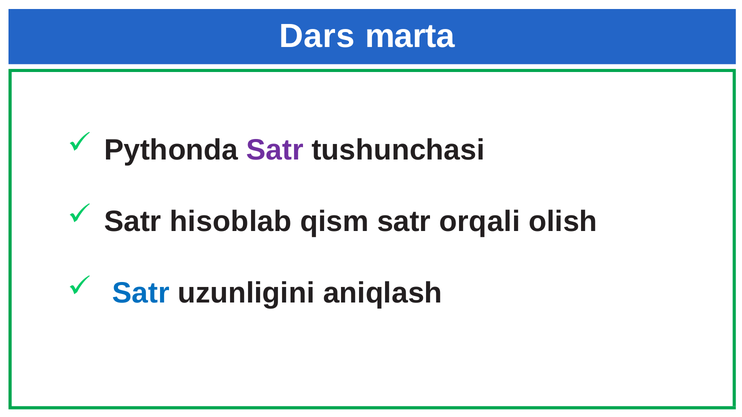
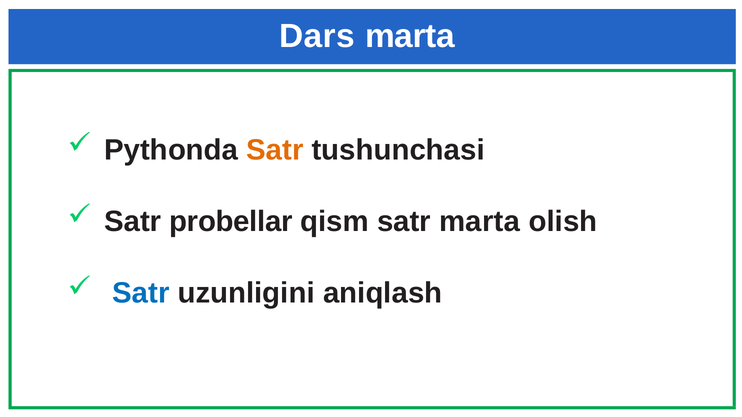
Satr colour: purple -> orange (275, 150)
hisoblab: hisoblab -> probellar (231, 222)
satr orqali: orqali -> marta (480, 222)
